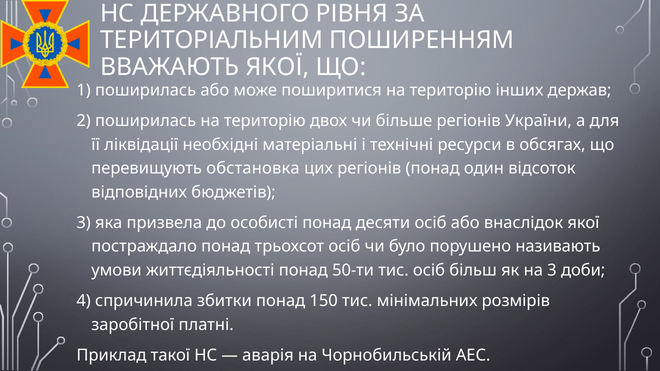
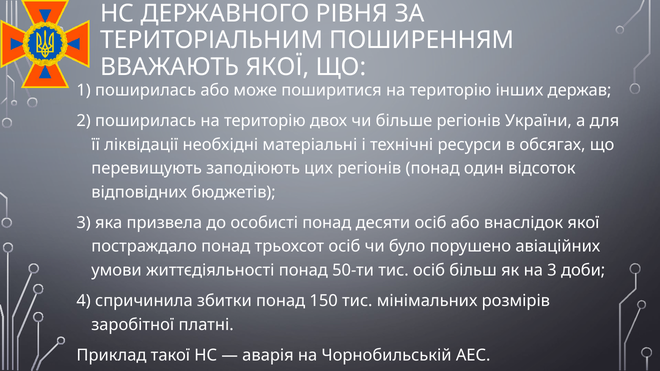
обстановка: обстановка -> заподіюють (253, 168)
називають: називають -> авіаційних (558, 247)
